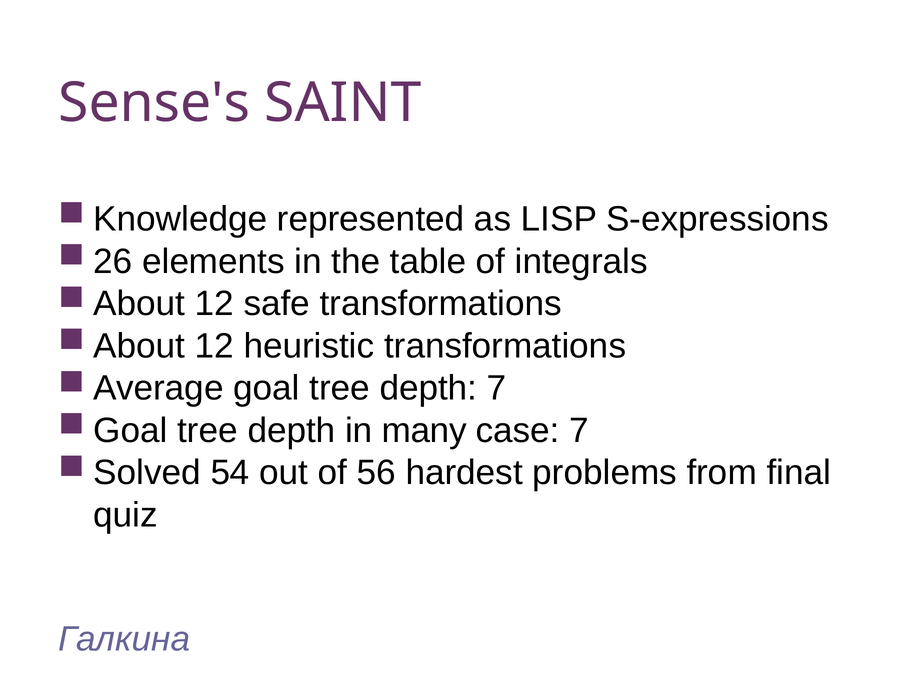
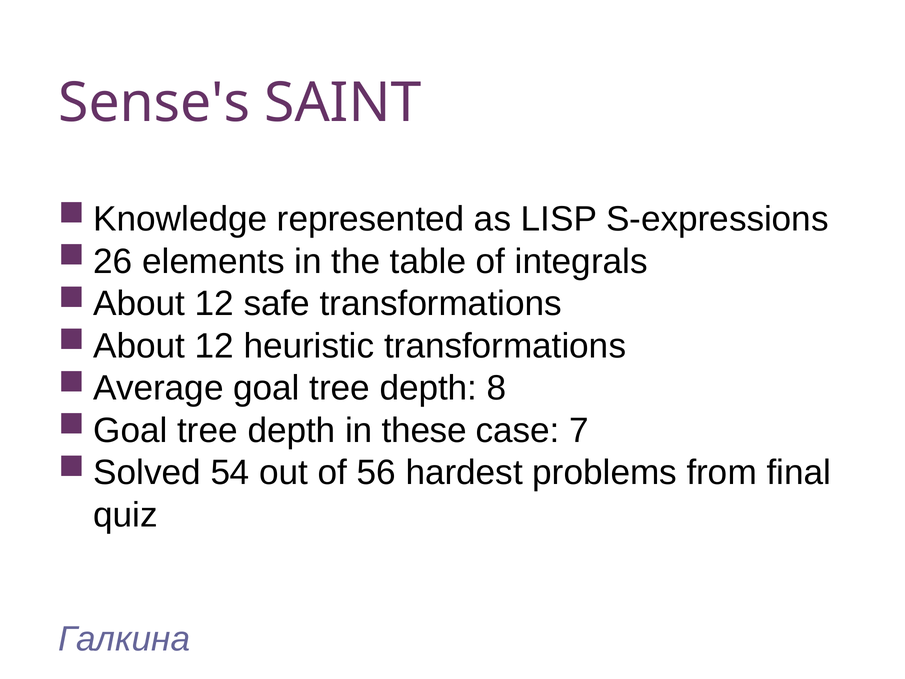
depth 7: 7 -> 8 (497, 388)
many: many -> these (424, 430)
